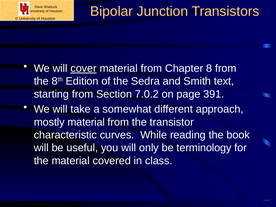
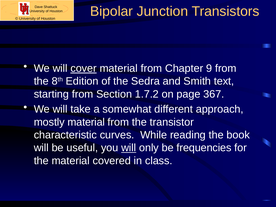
8: 8 -> 9 (209, 68)
7.0.2: 7.0.2 -> 1.7.2 (147, 94)
391: 391 -> 367 (214, 94)
will underline: none -> present (129, 148)
terminology: terminology -> frequencies (204, 148)
